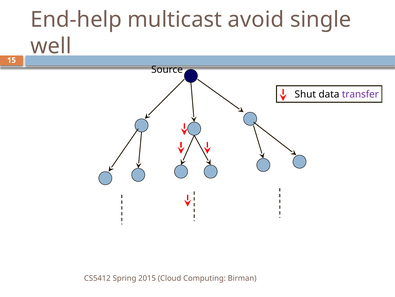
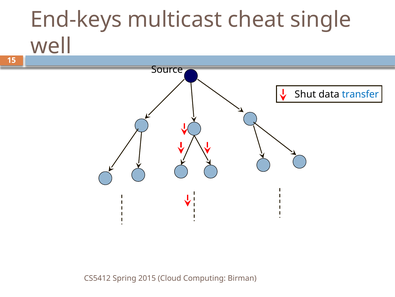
End-help: End-help -> End-keys (76, 20)
avoid: avoid -> cheat (256, 20)
transfer colour: purple -> blue (360, 94)
